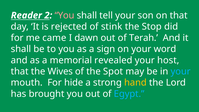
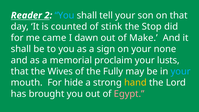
You colour: pink -> light blue (65, 15)
rejected: rejected -> counted (69, 27)
Terah: Terah -> Make (143, 38)
word: word -> none (165, 49)
revealed: revealed -> proclaim (113, 60)
host: host -> lusts (168, 60)
Spot: Spot -> Fully (113, 71)
Egypt colour: light blue -> pink (129, 94)
